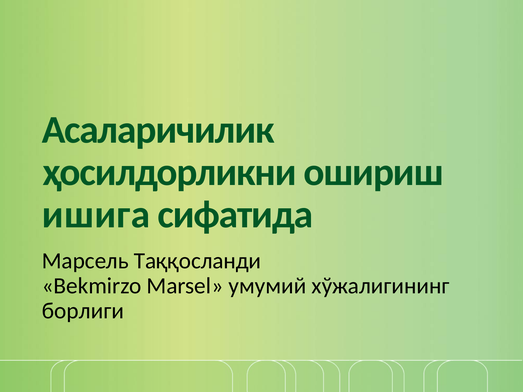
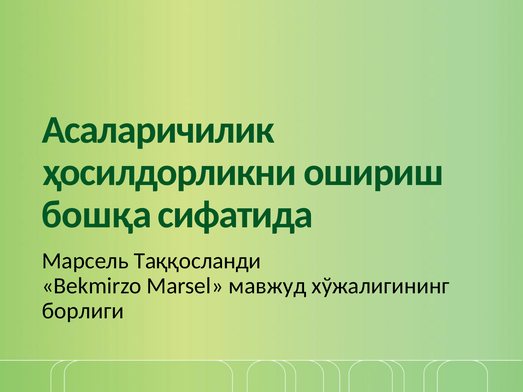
ишига: ишига -> бошқа (96, 215)
умумий: умумий -> мавжуд (268, 286)
